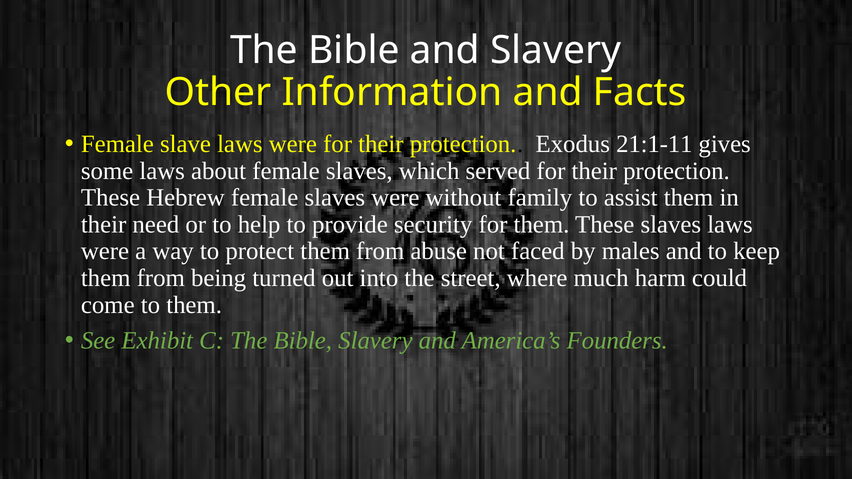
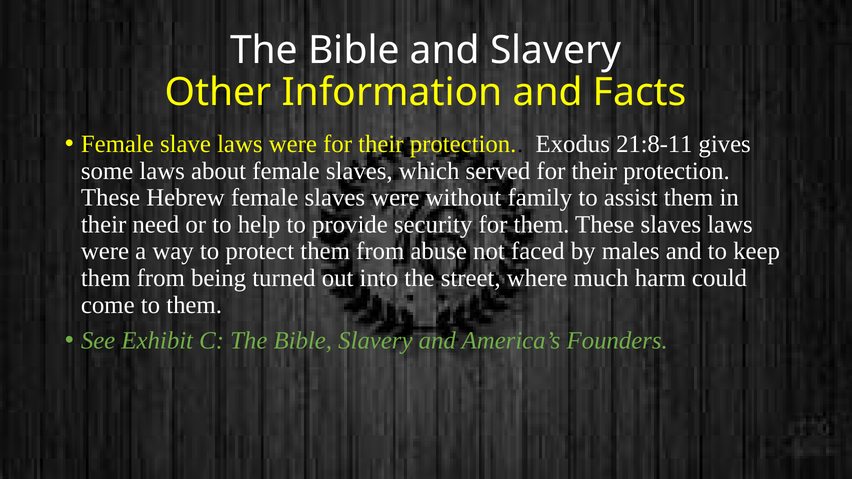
21:1-11: 21:1-11 -> 21:8-11 (654, 144)
